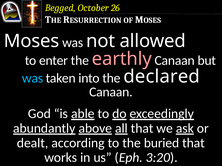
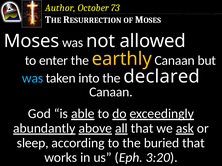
Begged: Begged -> Author (60, 8)
26: 26 -> 73 (115, 8)
earthly colour: pink -> yellow (122, 59)
dealt: dealt -> sleep (33, 143)
